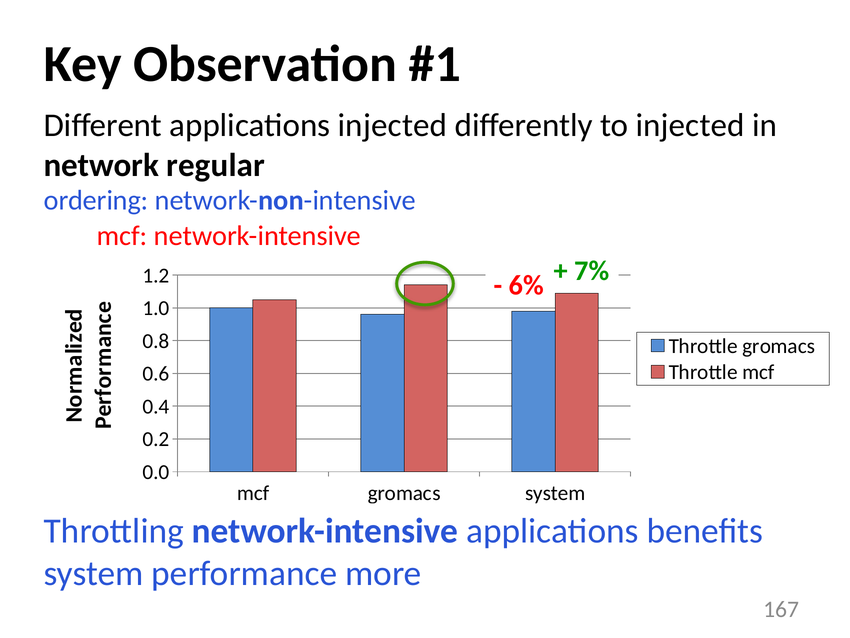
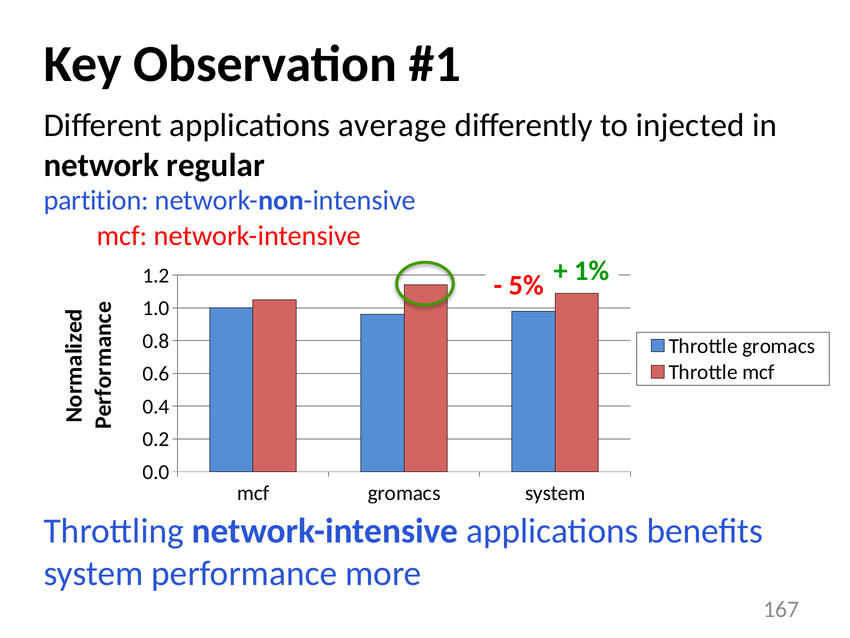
applications injected: injected -> average (392, 125)
ordering: ordering -> partition (96, 200)
7%: 7% -> 1% (592, 271)
6%: 6% -> 5% (526, 285)
